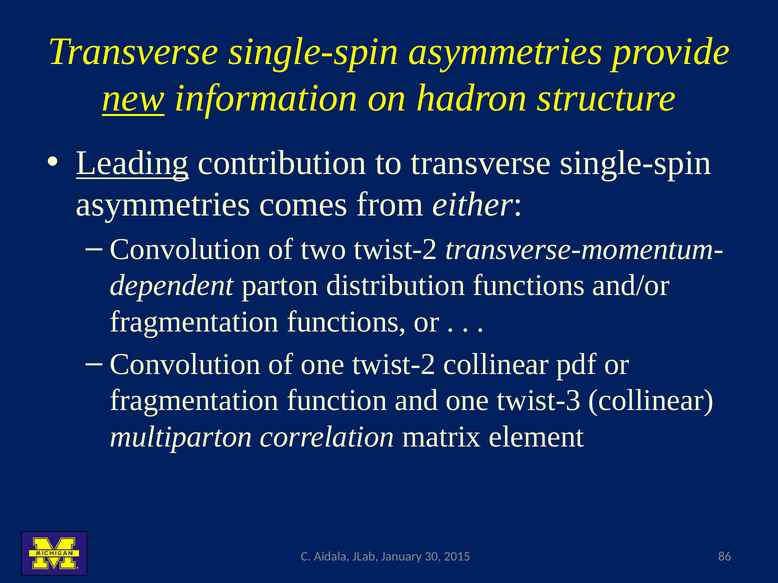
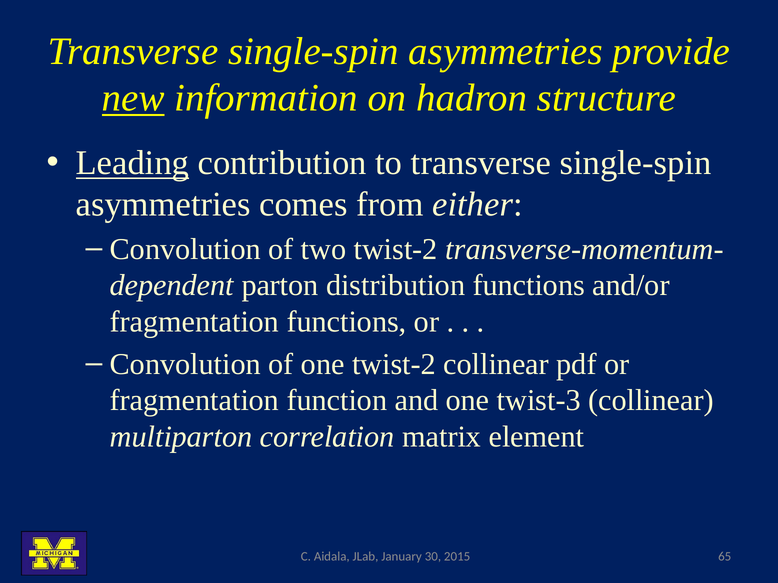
86: 86 -> 65 (725, 557)
